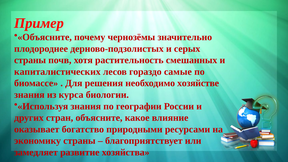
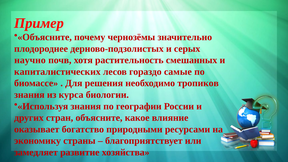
страны: страны -> научно (30, 60)
хозяйстве: хозяйстве -> тропиков (198, 83)
